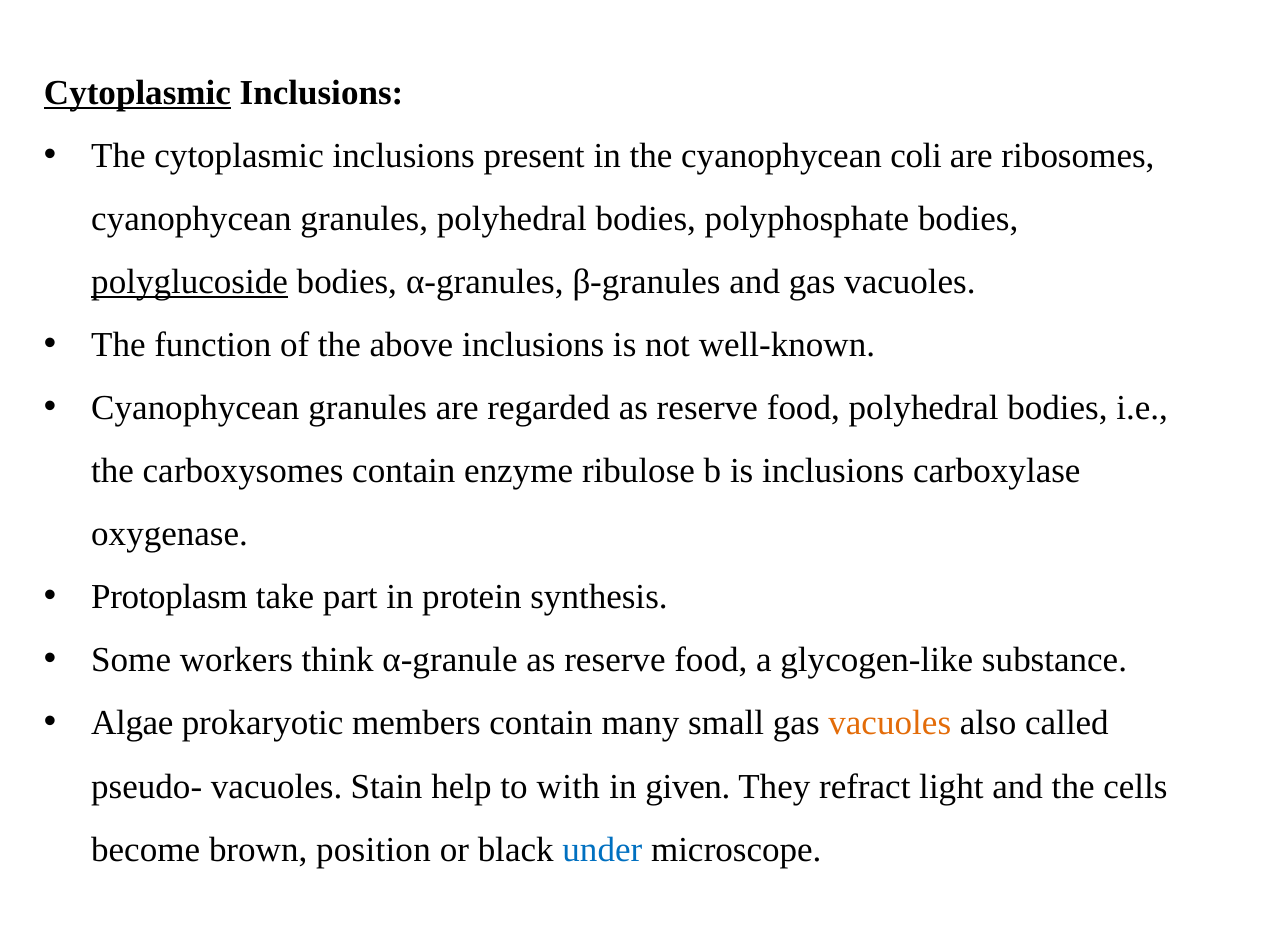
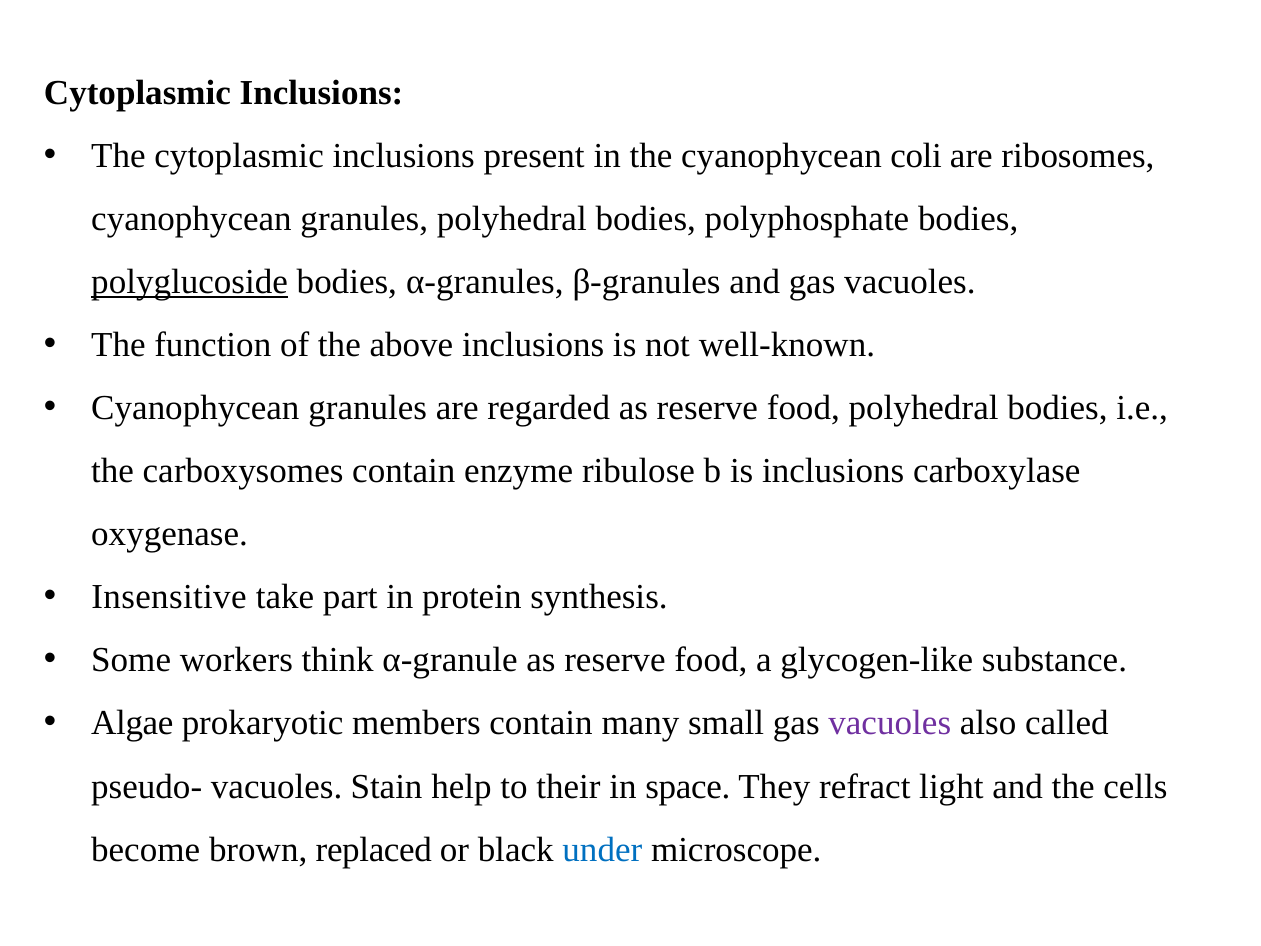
Cytoplasmic underline: present -> none (137, 93)
Protoplasm: Protoplasm -> Insensitive (169, 597)
vacuoles colour: orange -> purple (890, 723)
with: with -> their (569, 786)
given: given -> space (688, 786)
position: position -> replaced (374, 849)
